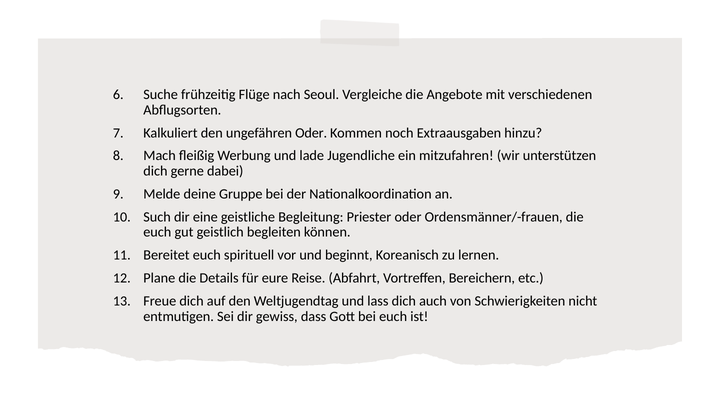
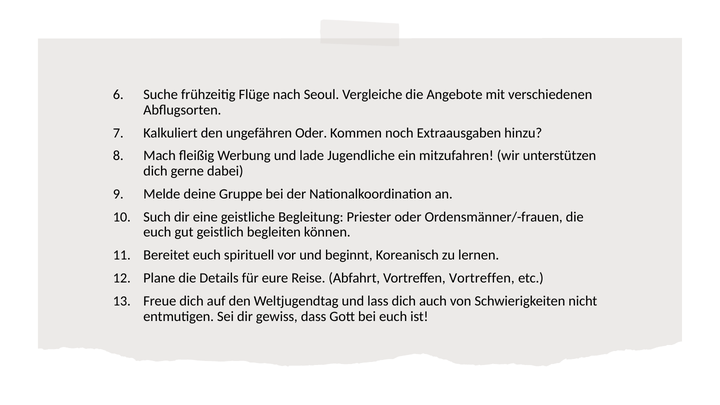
Vortreffen Bereichern: Bereichern -> Vortreffen (482, 278)
